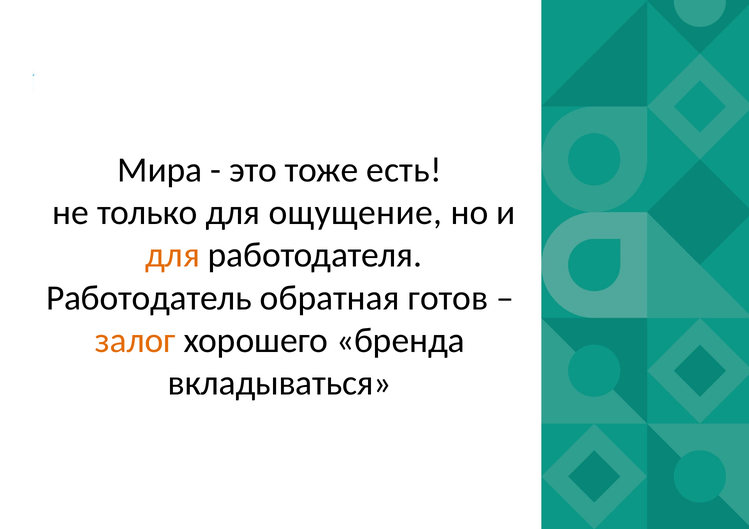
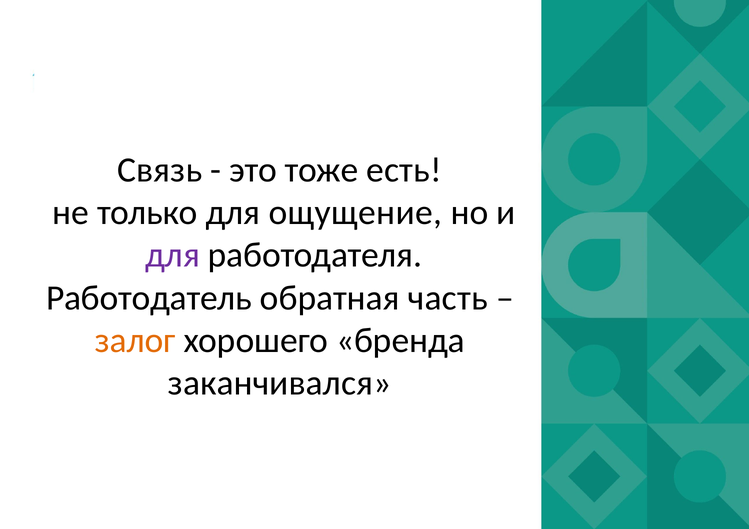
Мира: Мира -> Связь (160, 170)
для colour: orange -> purple (173, 255)
готов: готов -> часть (448, 298)
вкладываться: вкладываться -> заканчивался (280, 383)
